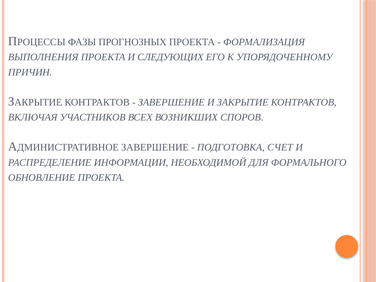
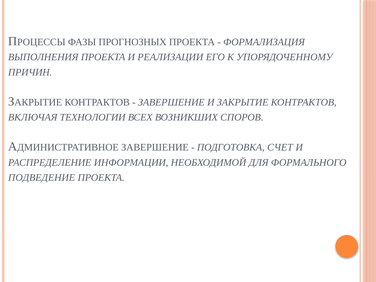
СЛЕДУЮЩИХ: СЛЕДУЮЩИХ -> РЕАЛИЗАЦИИ (170, 57)
УЧАСТНИКОВ: УЧАСТНИКОВ -> ТЕХНОЛОГИИ (93, 117)
ОБНОВЛЕНИЕ: ОБНОВЛЕНИЕ -> ПОДВЕДЕНИЕ (42, 178)
